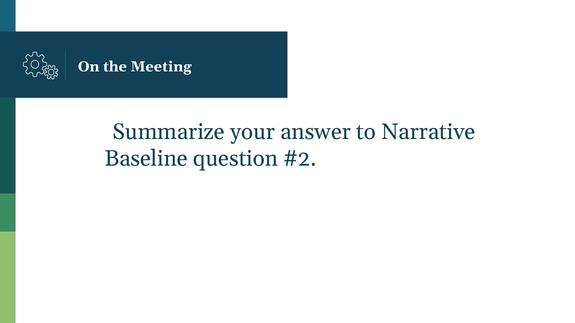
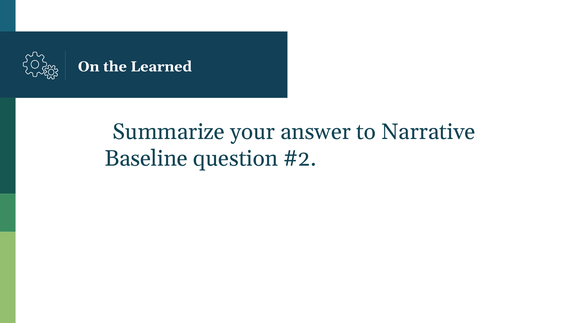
Meeting: Meeting -> Learned (161, 67)
